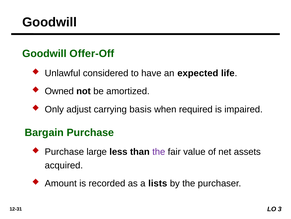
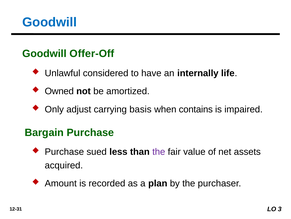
Goodwill colour: black -> blue (50, 22)
expected: expected -> internally (198, 73)
required: required -> contains (196, 109)
large: large -> sued (97, 151)
lists: lists -> plan (158, 183)
